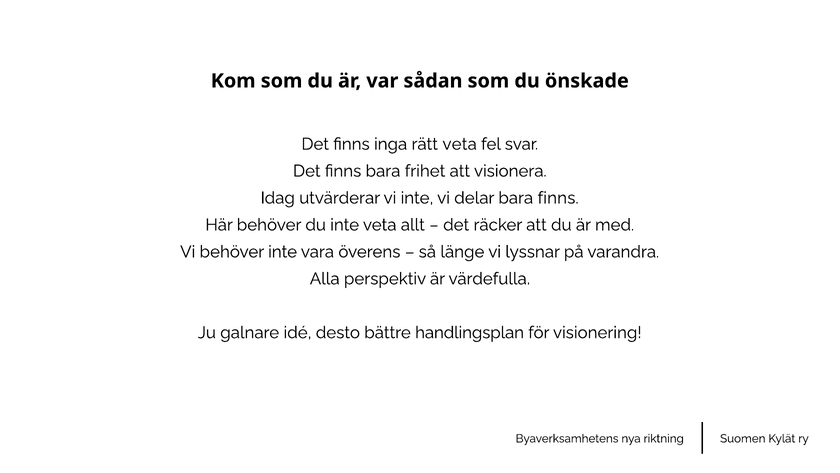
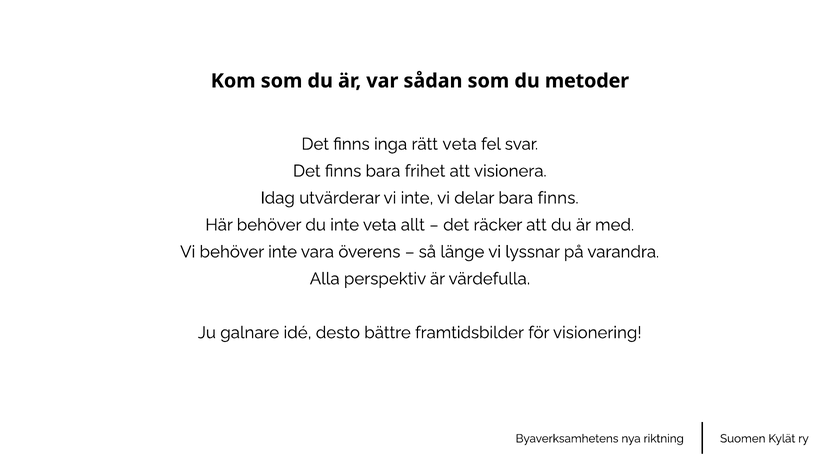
önskade: önskade -> metoder (587, 81)
handlingsplan: handlingsplan -> framtidsbilder (470, 332)
